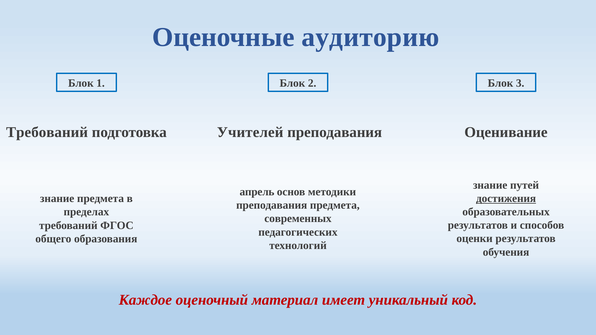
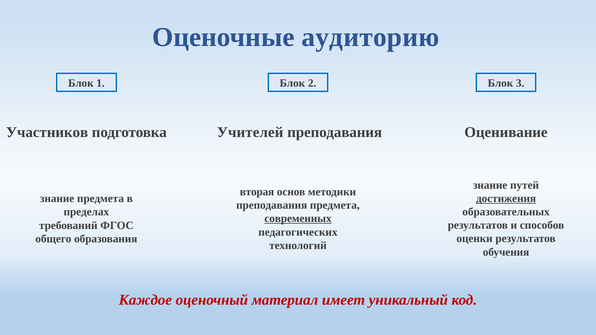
Требований: Требований -> Участников (47, 132)
апрель: апрель -> вторая (257, 192)
современных underline: none -> present (298, 219)
